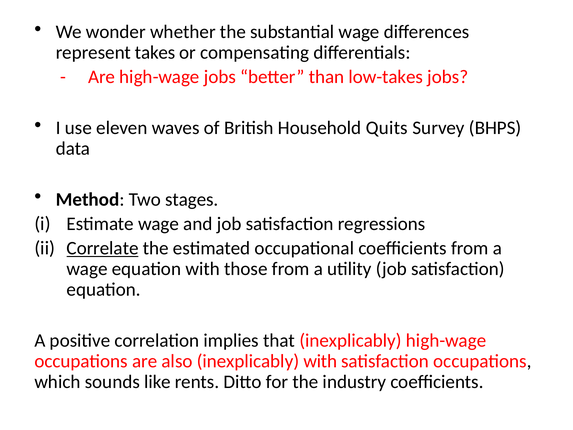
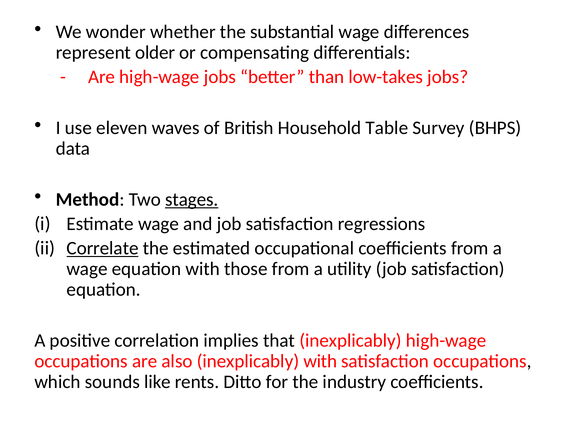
takes: takes -> older (155, 53)
Quits: Quits -> Table (387, 128)
stages underline: none -> present (192, 199)
